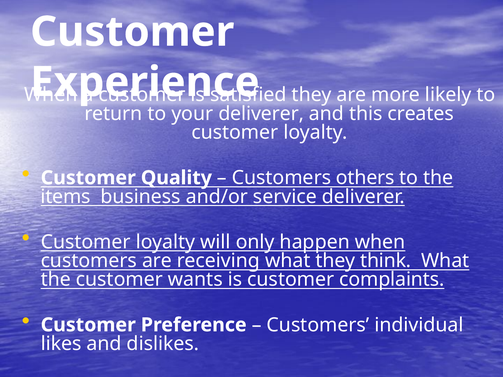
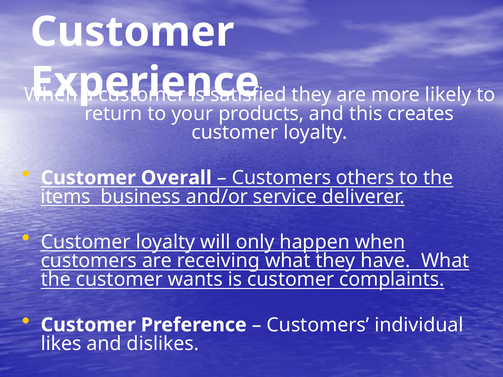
deliverer: deliverer -> products (261, 114)
Quality: Quality -> Overall (176, 178)
think: think -> have (386, 261)
